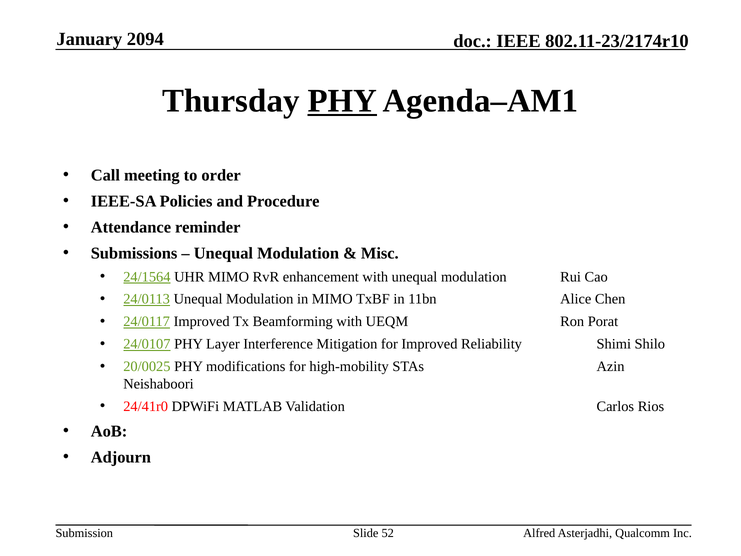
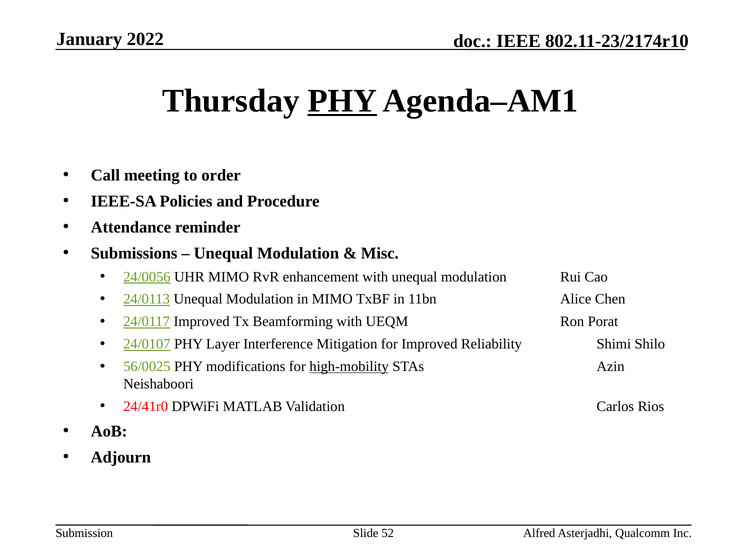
2094: 2094 -> 2022 (145, 39)
24/1564: 24/1564 -> 24/0056 (147, 277)
20/0025: 20/0025 -> 56/0025 (147, 366)
high-mobility underline: none -> present (349, 366)
